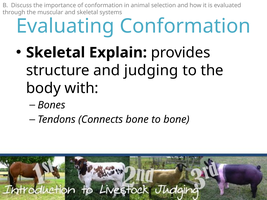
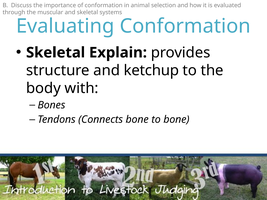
judging: judging -> ketchup (151, 70)
